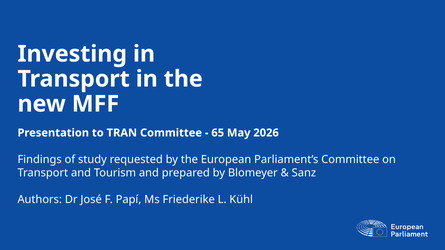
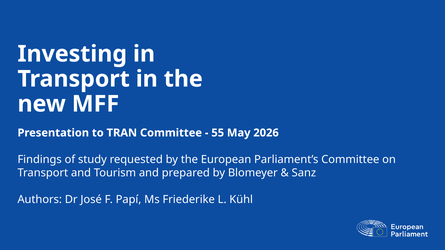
65: 65 -> 55 (218, 133)
